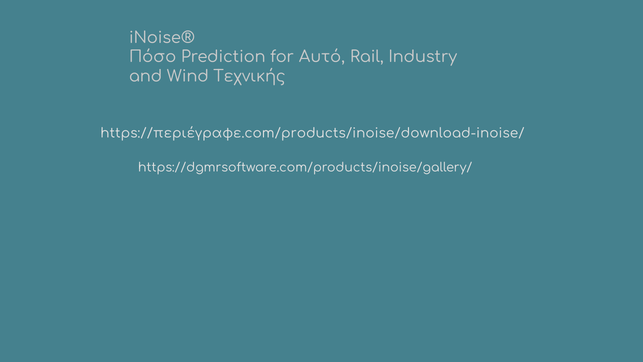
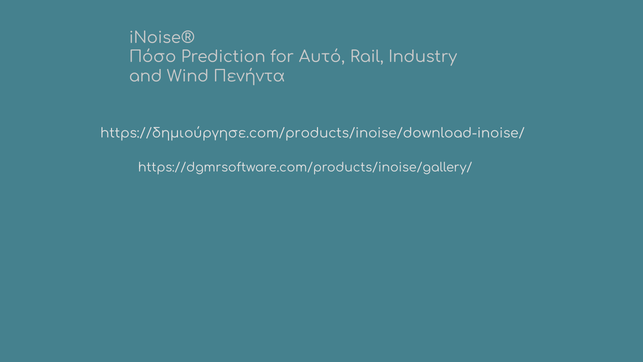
Τεχνικής: Τεχνικής -> Πενήντα (249, 76)
https://περιέγραφε.com/products/inoise/download-inoise/: https://περιέγραφε.com/products/inoise/download-inoise/ -> https://δημιούργησε.com/products/inoise/download-inoise/ (313, 133)
